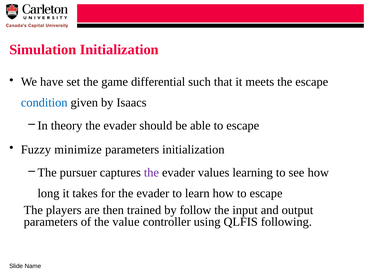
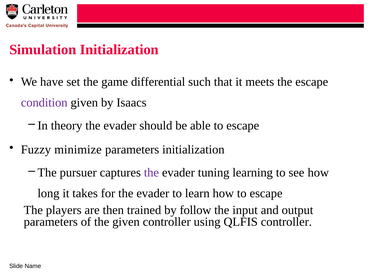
condition colour: blue -> purple (44, 103)
values: values -> tuning (214, 173)
the value: value -> given (126, 222)
QLFIS following: following -> controller (286, 222)
